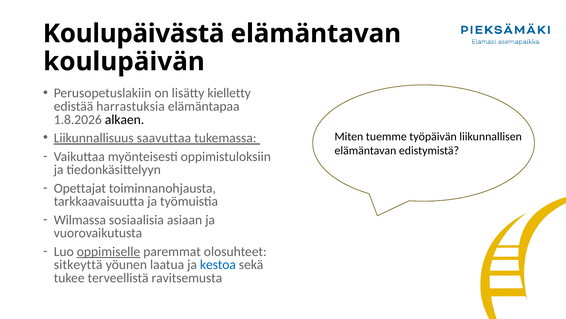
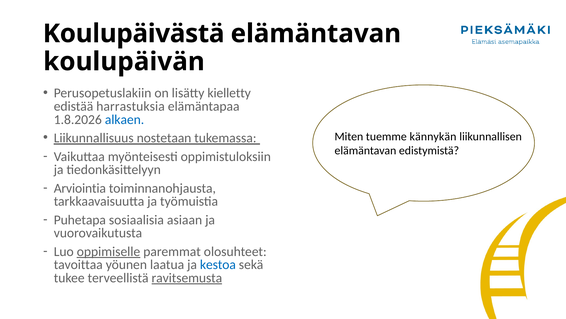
alkaen colour: black -> blue (125, 119)
saavuttaa: saavuttaa -> nostetaan (164, 138)
työpäivän: työpäivän -> kännykän (433, 136)
Opettajat: Opettajat -> Arviointia (80, 188)
Wilmassa: Wilmassa -> Puhetapa (80, 219)
sitkeyttä: sitkeyttä -> tavoittaa (78, 264)
ravitsemusta underline: none -> present (187, 277)
